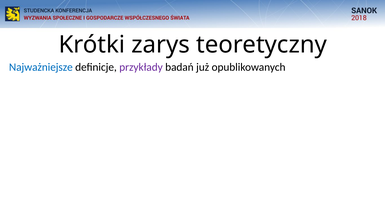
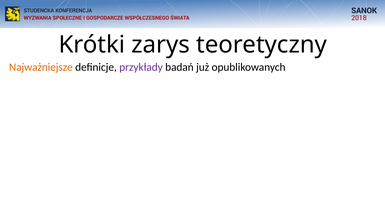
Najważniejsze colour: blue -> orange (41, 67)
